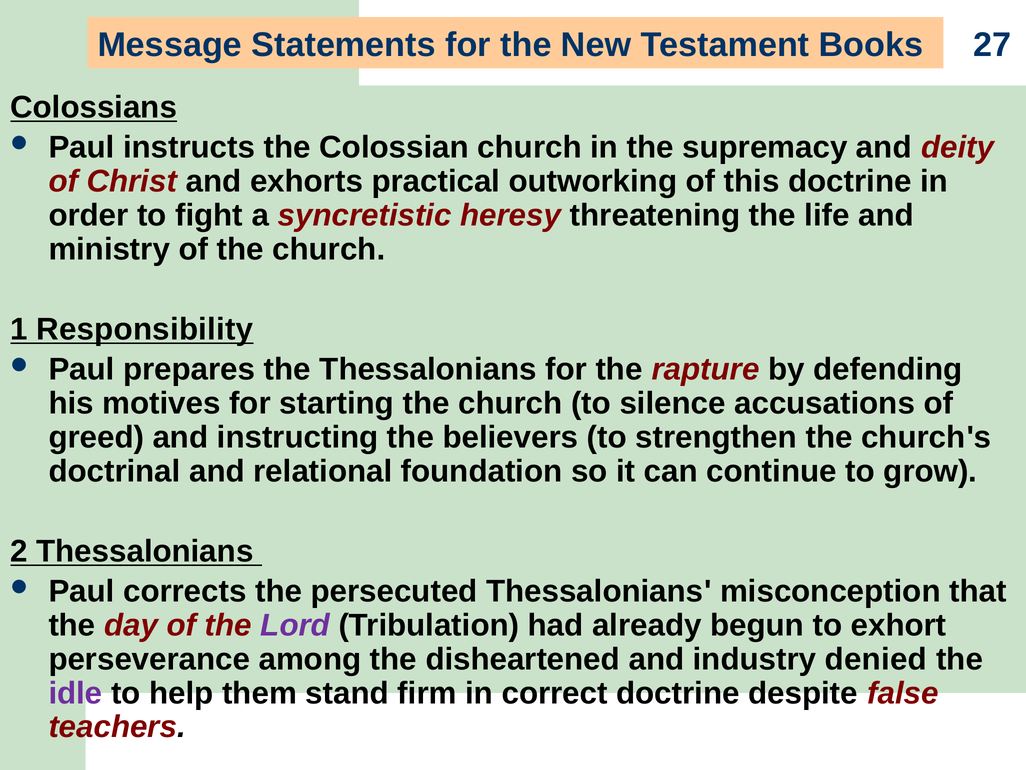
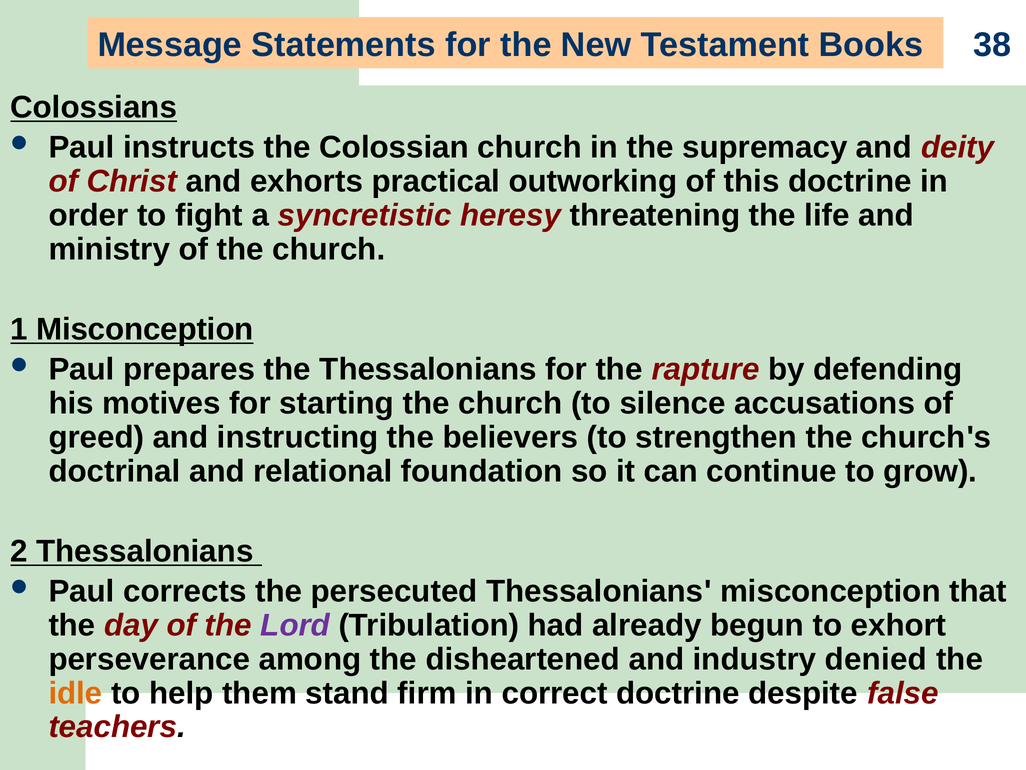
27: 27 -> 38 (992, 45)
1 Responsibility: Responsibility -> Misconception (145, 329)
idle colour: purple -> orange (75, 693)
